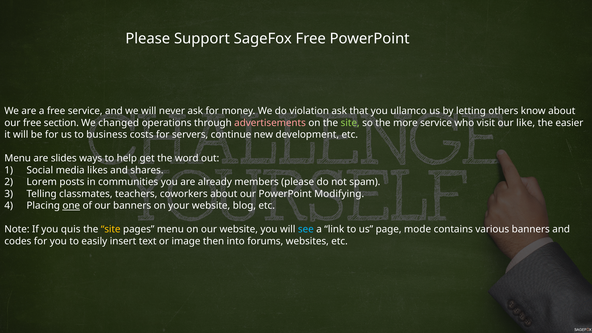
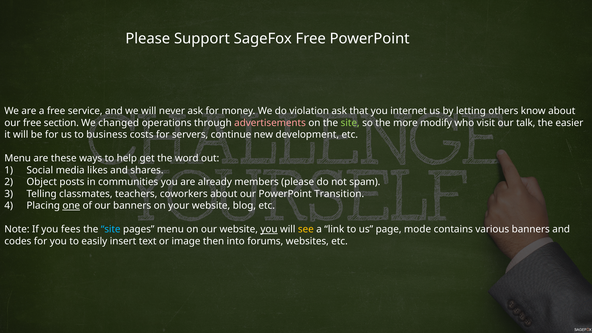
ullamco: ullamco -> internet (409, 111)
more service: service -> modify (436, 123)
like: like -> talk (526, 123)
slides: slides -> these (64, 158)
Lorem: Lorem -> Object (42, 182)
Modifying: Modifying -> Transition (339, 194)
quis: quis -> fees (71, 229)
site colour: yellow -> light blue (111, 229)
you underline: none -> present (269, 229)
see colour: light blue -> yellow (306, 229)
